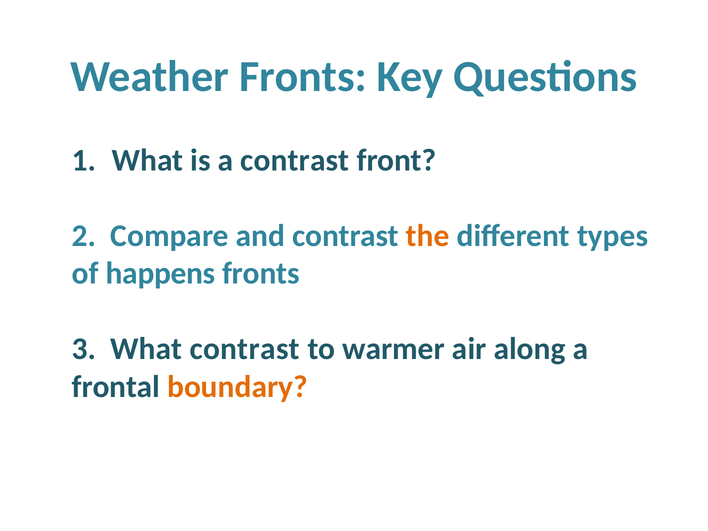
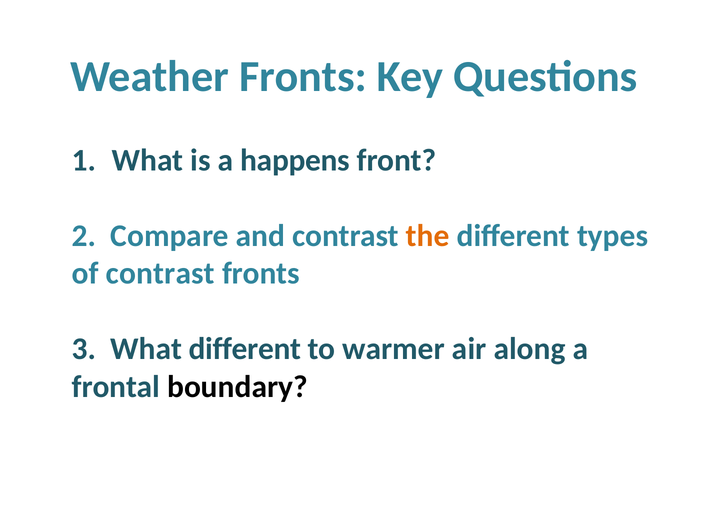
a contrast: contrast -> happens (295, 160)
of happens: happens -> contrast (160, 274)
What contrast: contrast -> different (245, 349)
boundary colour: orange -> black (238, 387)
